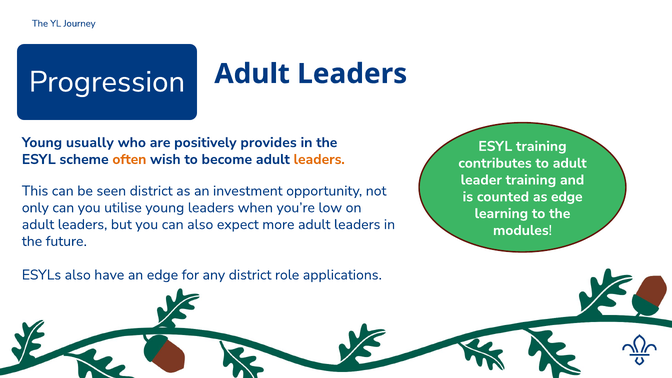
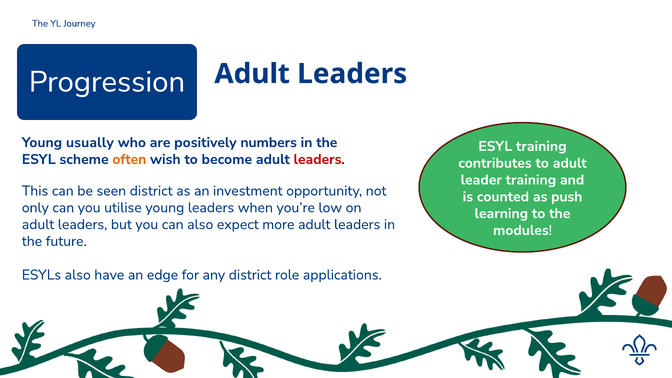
provides: provides -> numbers (269, 142)
leaders colour: orange -> red (319, 159)
as edge: edge -> push (567, 197)
